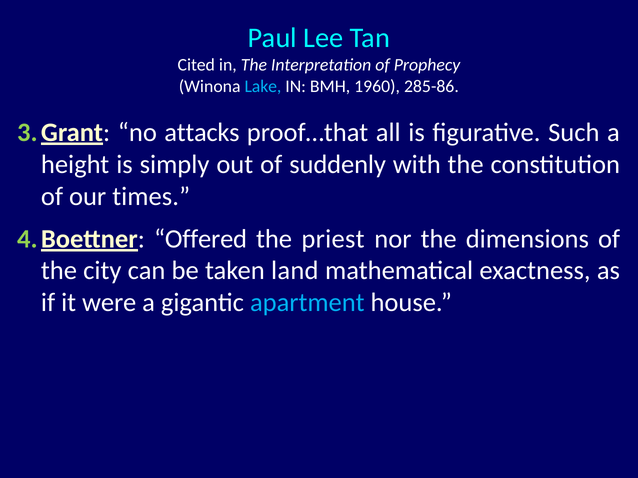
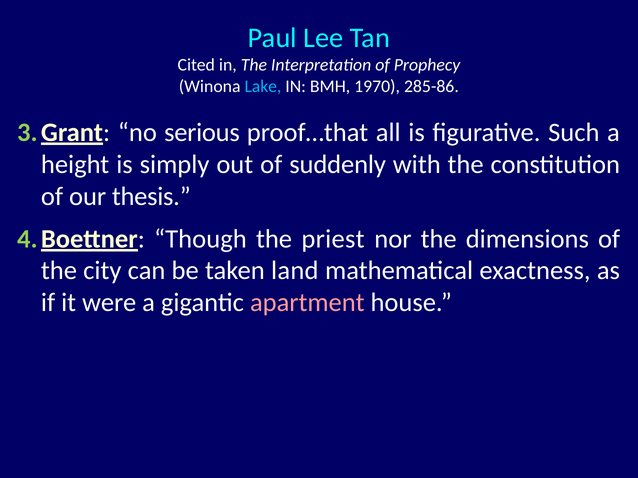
1960: 1960 -> 1970 (377, 86)
attacks: attacks -> serious (202, 133)
times: times -> thesis (151, 196)
Offered: Offered -> Though (200, 239)
apartment colour: light blue -> pink (307, 303)
